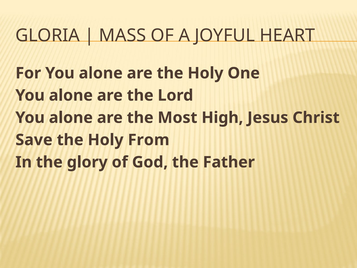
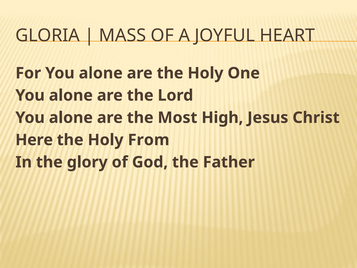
Save: Save -> Here (34, 140)
